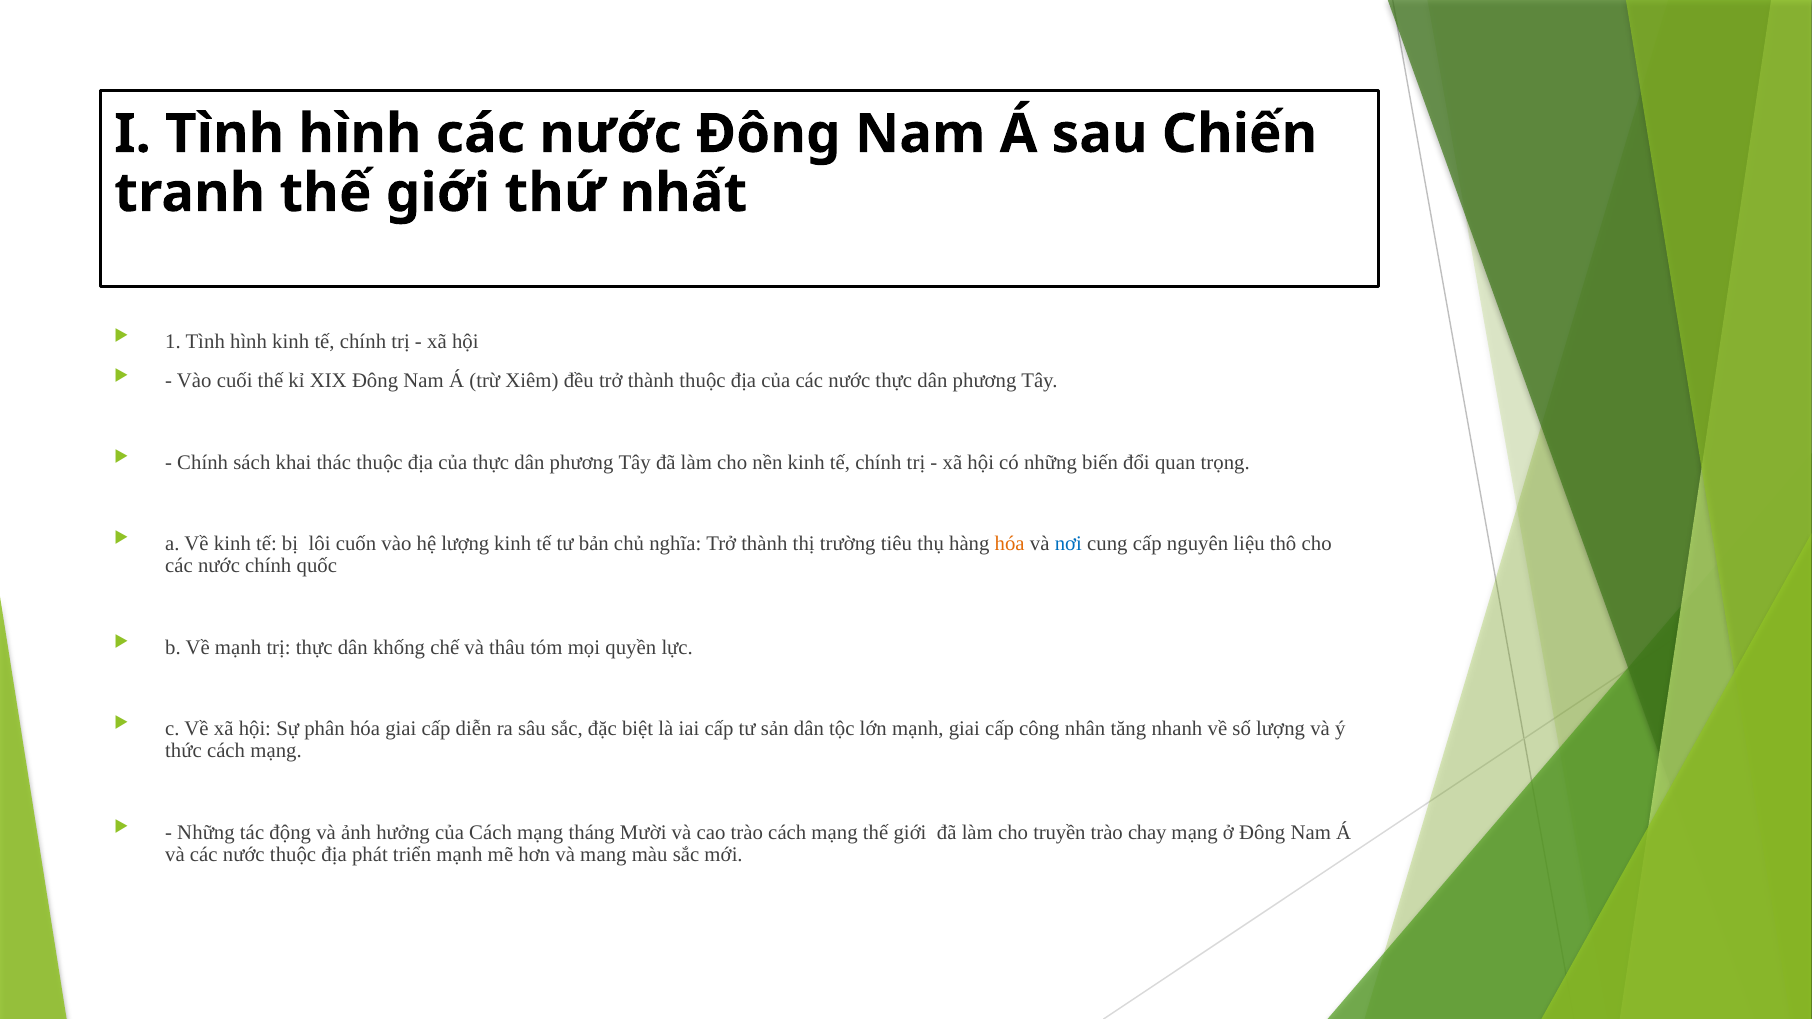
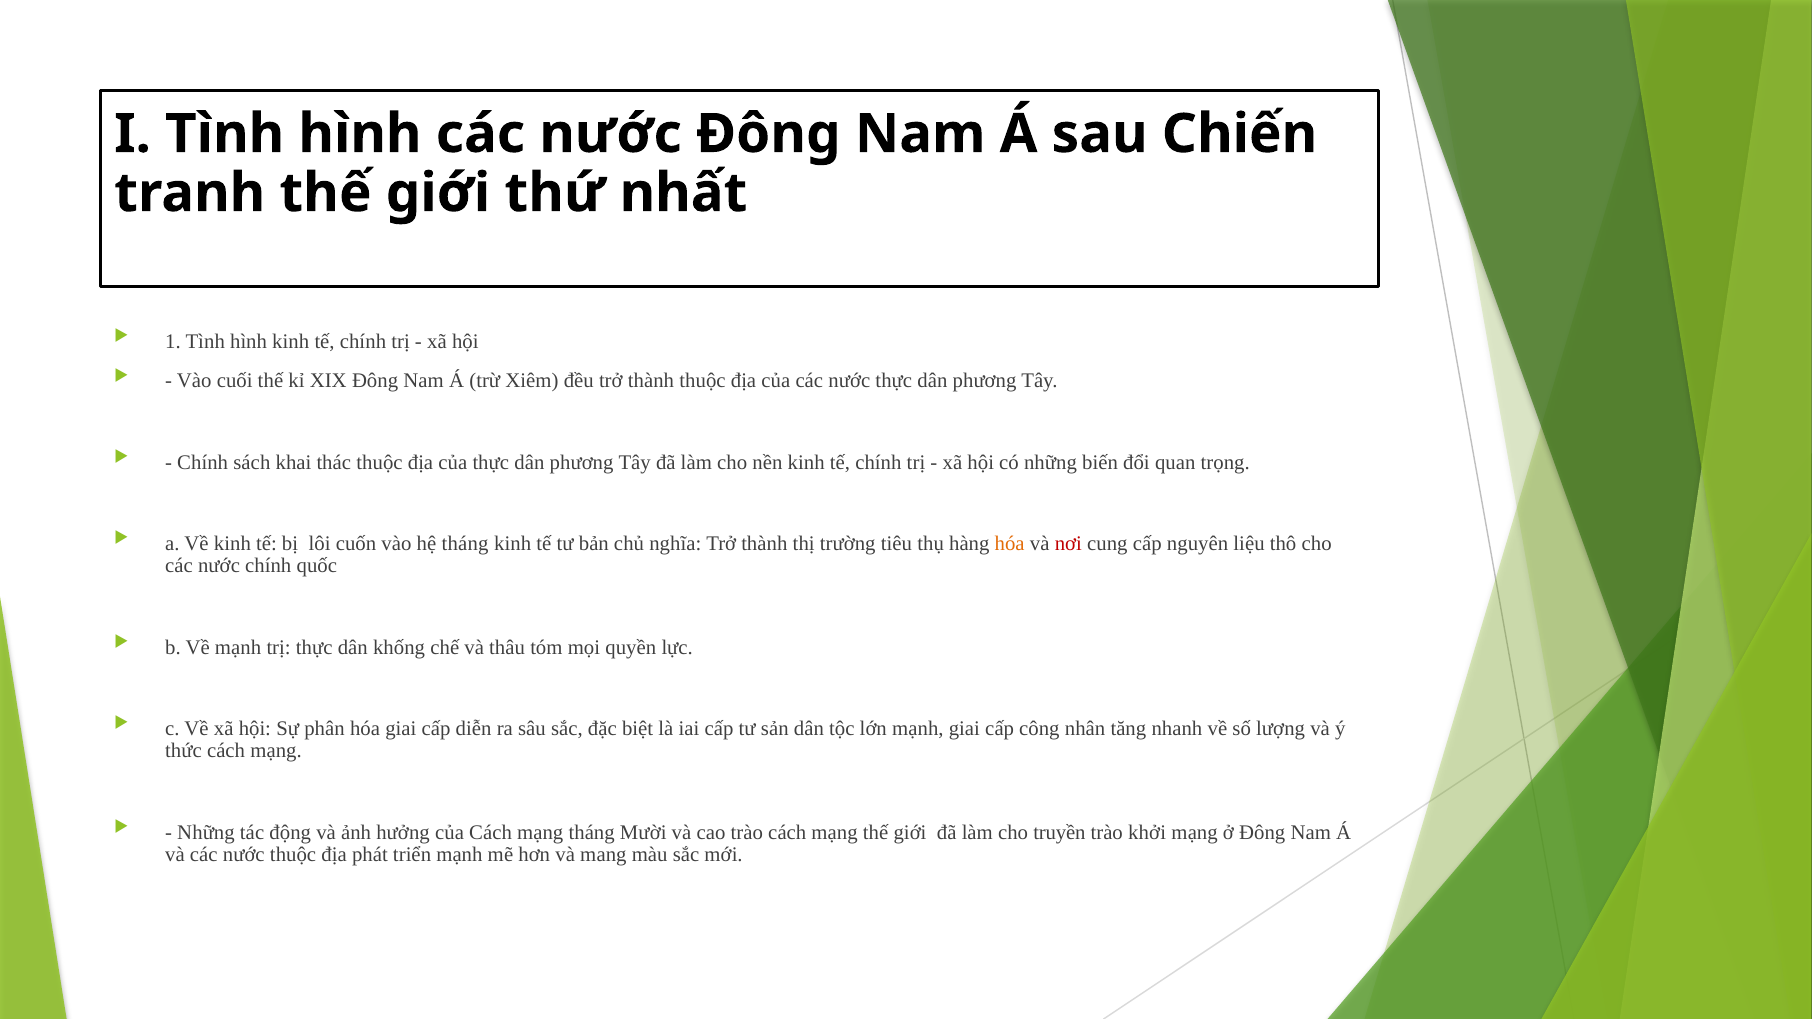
hệ lượng: lượng -> tháng (465, 544)
nơi colour: blue -> red (1068, 544)
chay: chay -> khởi (1147, 832)
